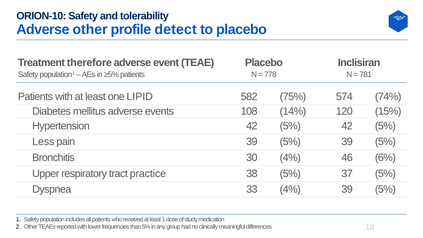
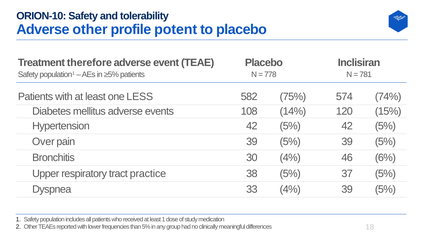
detect: detect -> potent (176, 29)
LIPID: LIPID -> LESS (140, 97)
Less: Less -> Over (43, 142)
